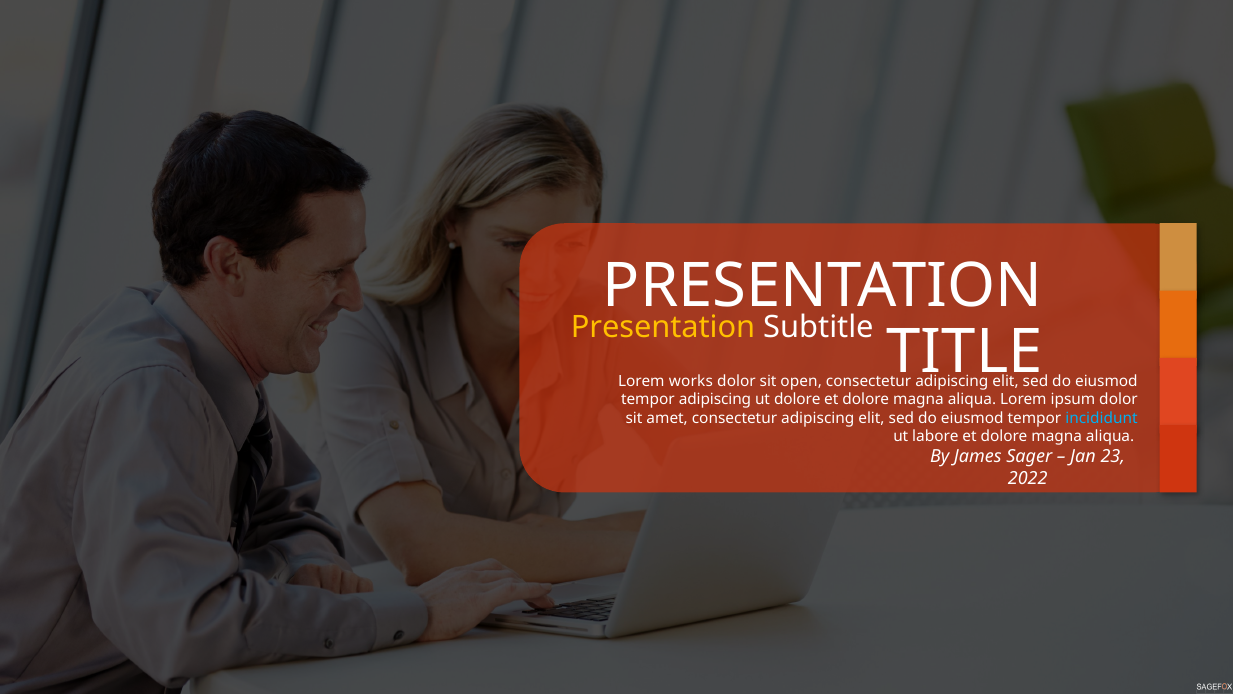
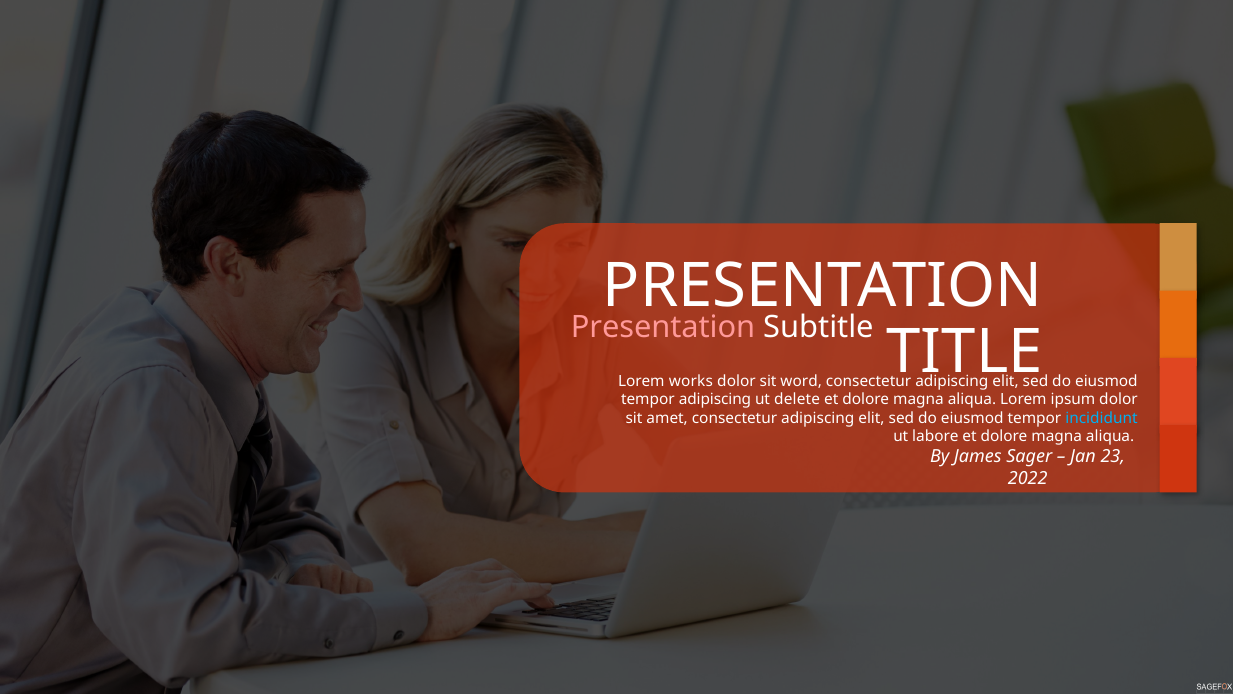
Presentation colour: yellow -> pink (663, 327)
open: open -> word (801, 381)
ut dolore: dolore -> delete (797, 399)
